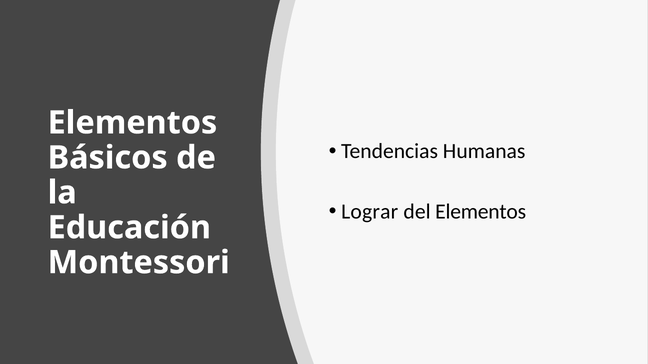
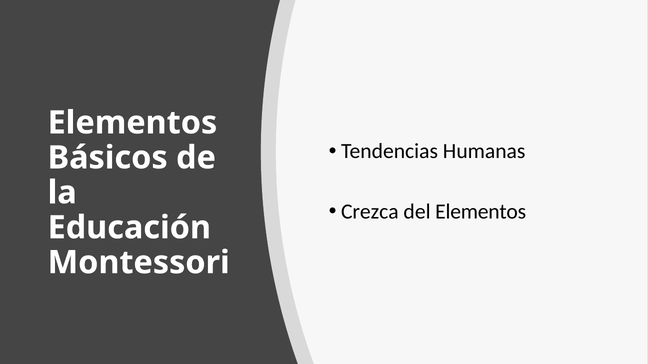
Lograr: Lograr -> Crezca (370, 212)
